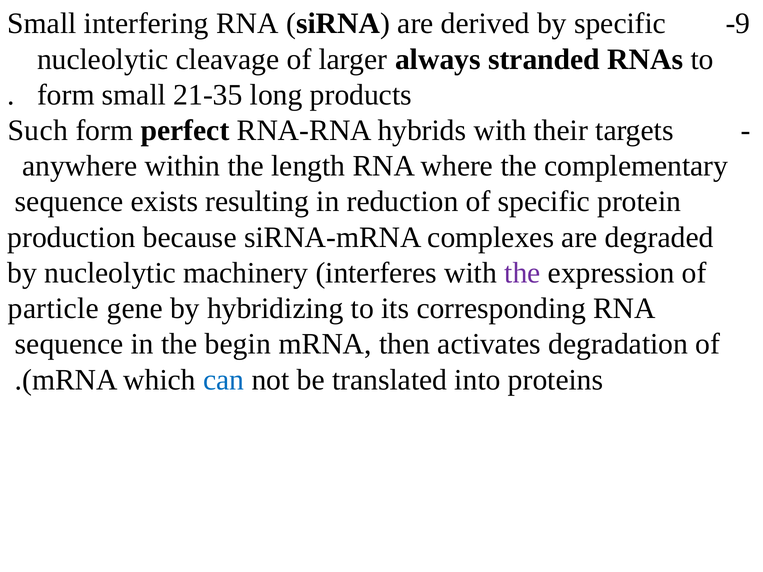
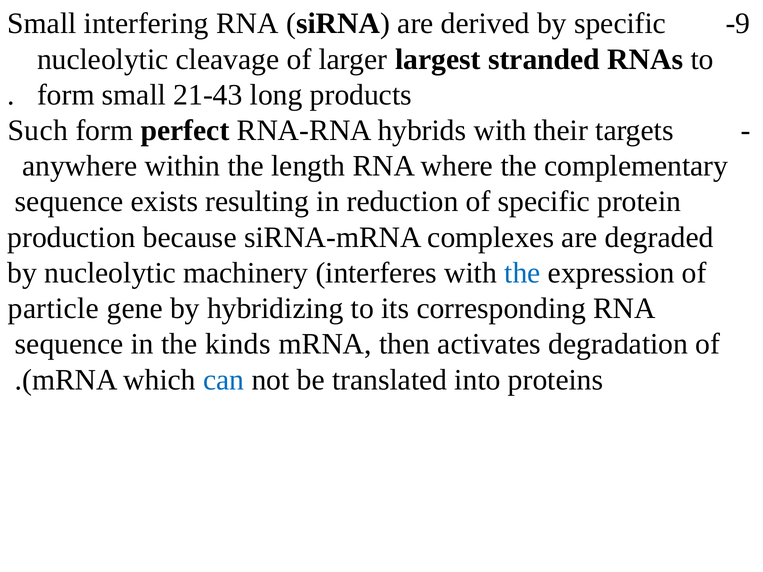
always: always -> largest (438, 59)
21-35: 21-35 -> 21-43 (208, 95)
the colour: purple -> blue (523, 273)
begin: begin -> kinds (238, 344)
